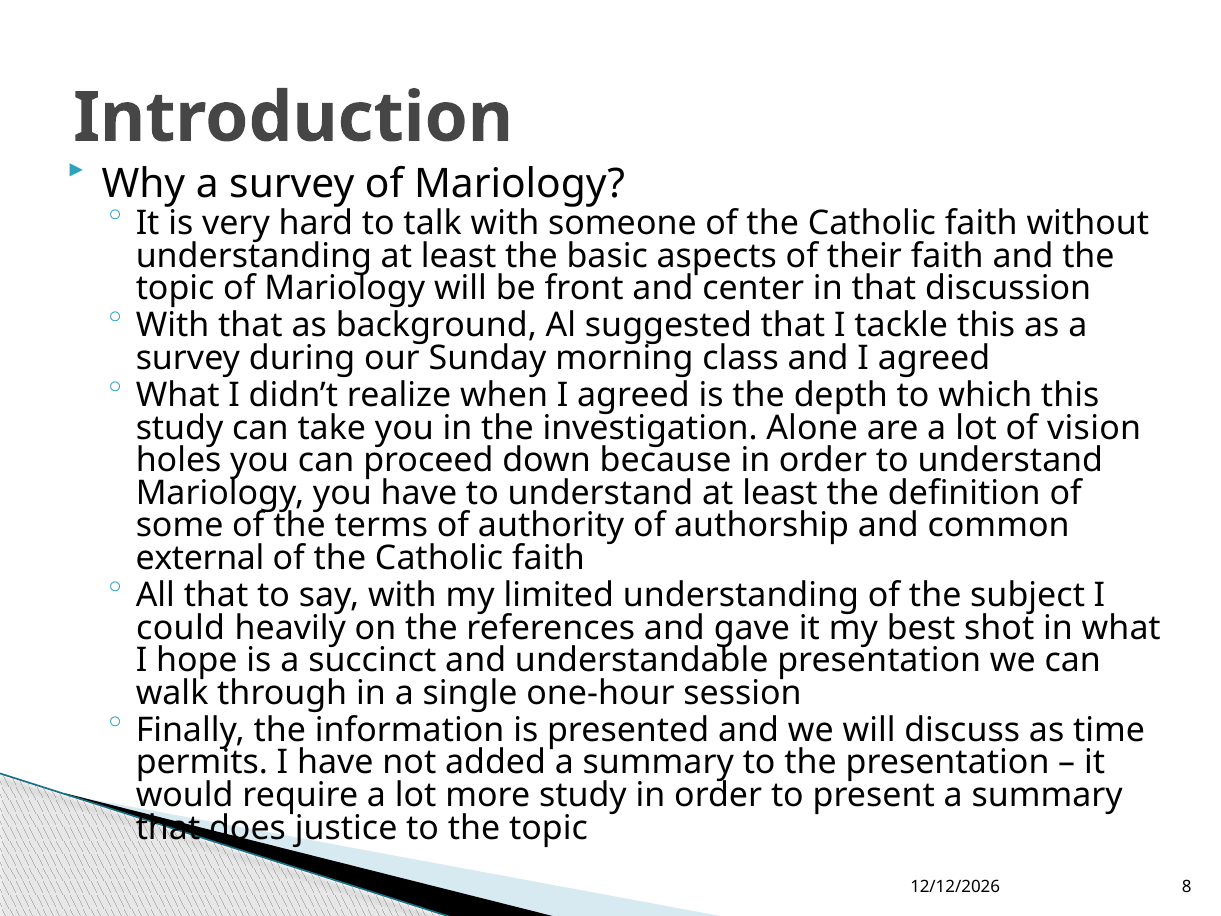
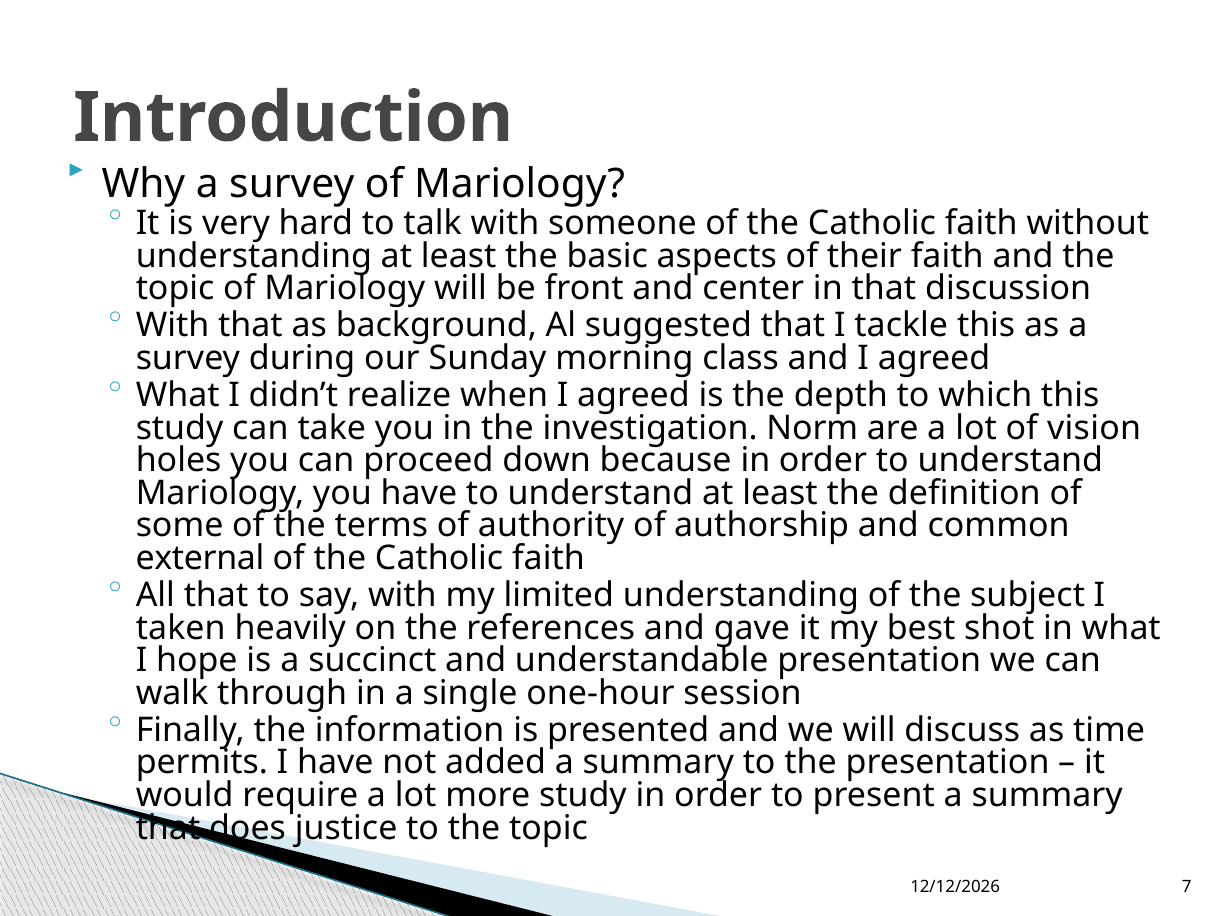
Alone: Alone -> Norm (812, 428)
could: could -> taken (181, 628)
8: 8 -> 7 (1187, 887)
